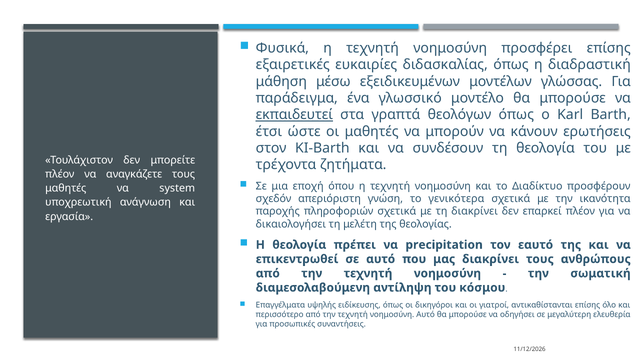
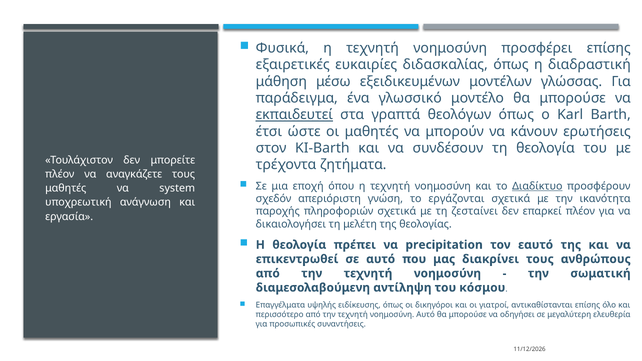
Διαδίκτυο underline: none -> present (537, 186)
γενικότερα: γενικότερα -> εργάζονται (456, 199)
τη διακρίνει: διακρίνει -> ζεσταίνει (475, 211)
